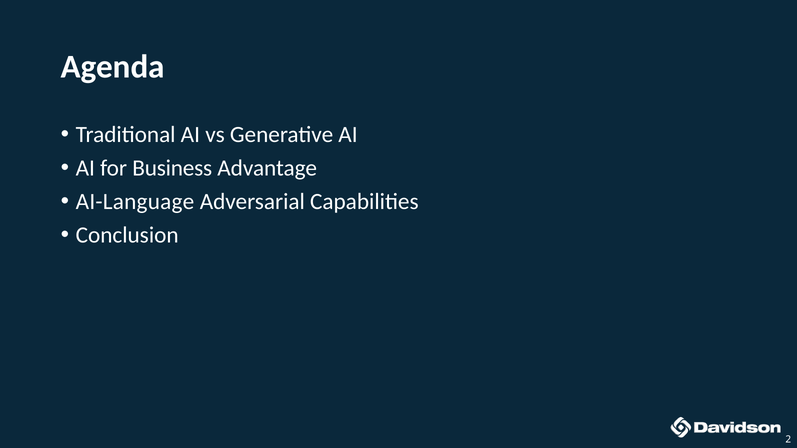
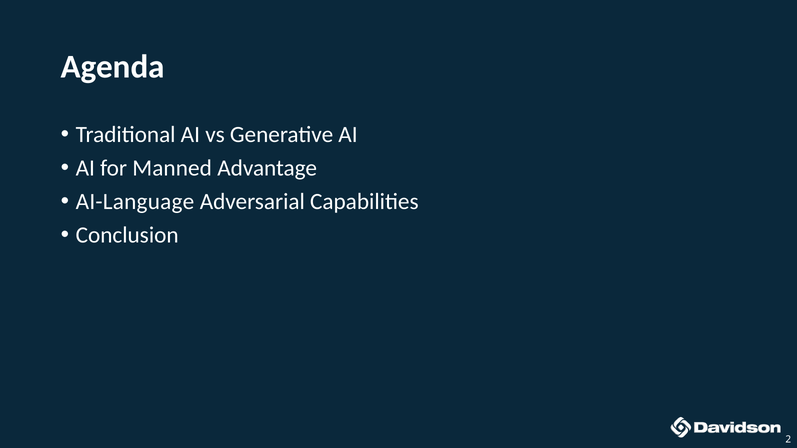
Business: Business -> Manned (172, 168)
